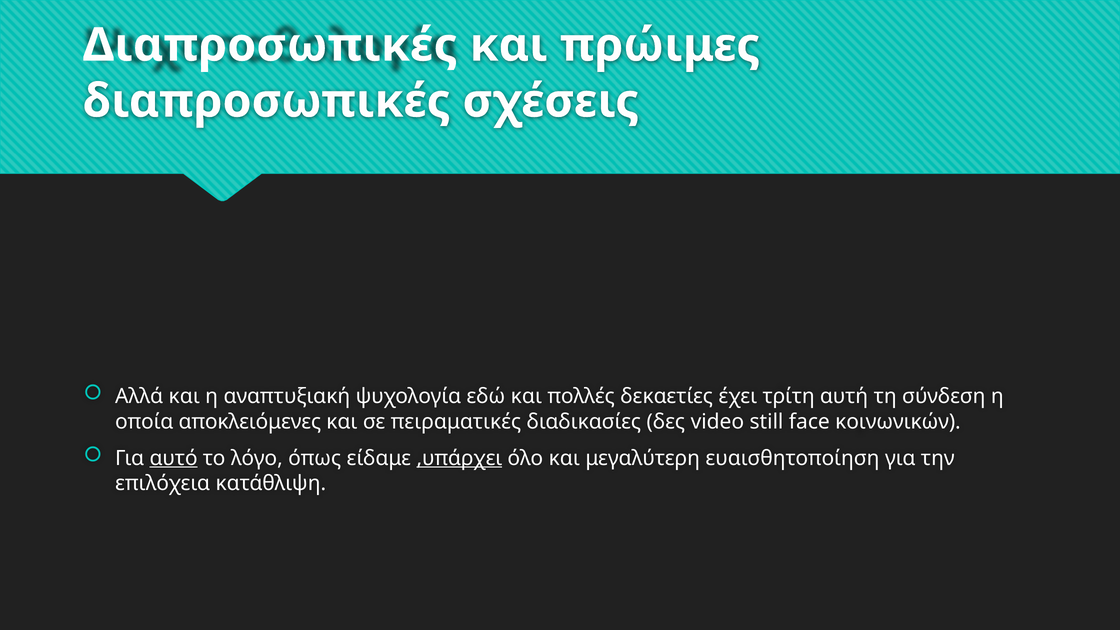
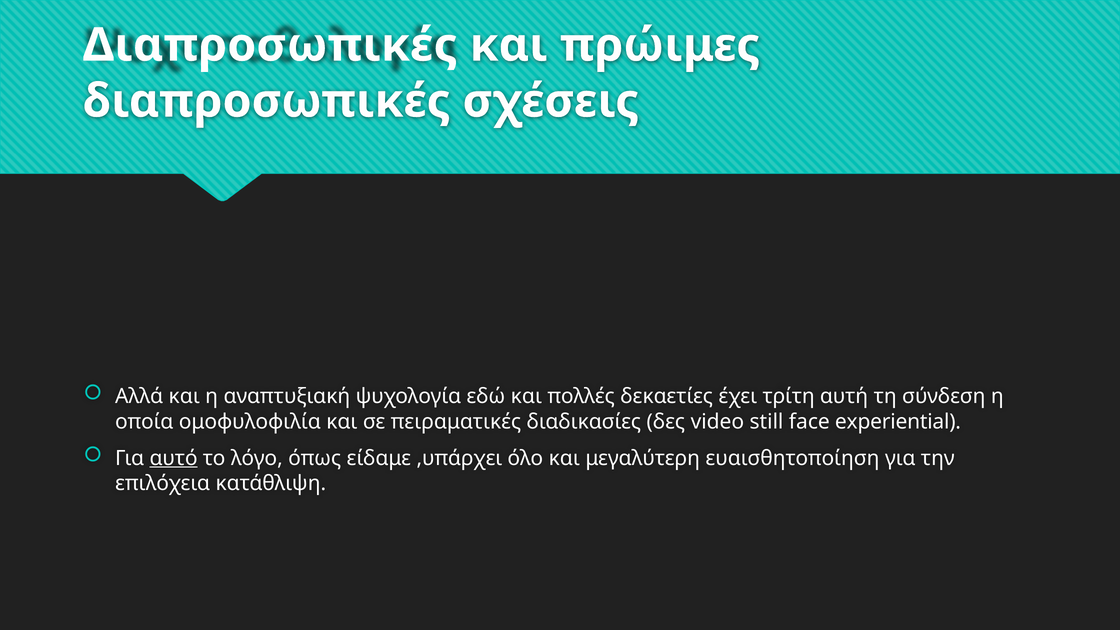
αποκλειόμενες: αποκλειόμενες -> ομοφυλοφιλία (250, 422)
κοινωνικών: κοινωνικών -> experiential (898, 422)
,υπάρχει underline: present -> none (459, 458)
